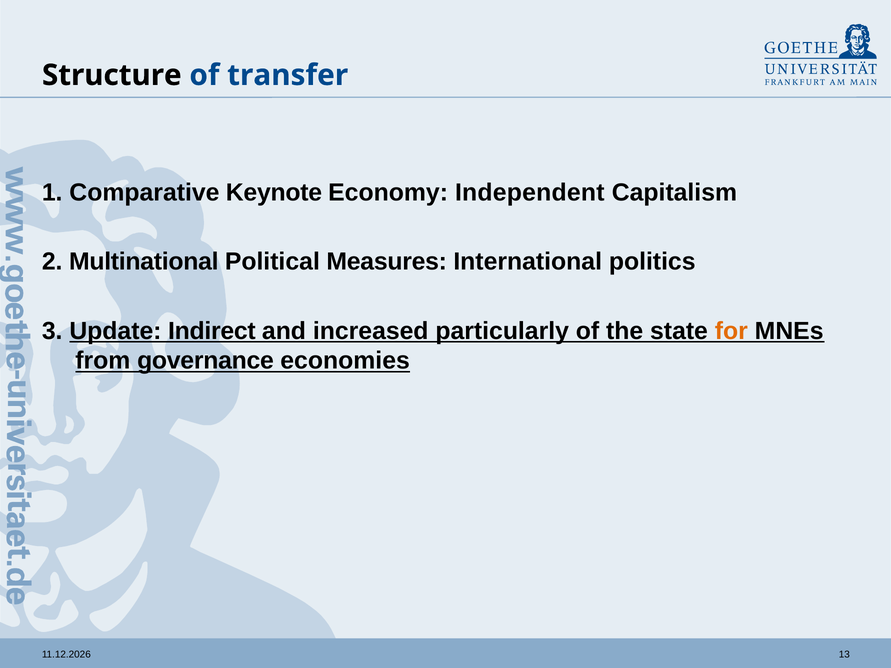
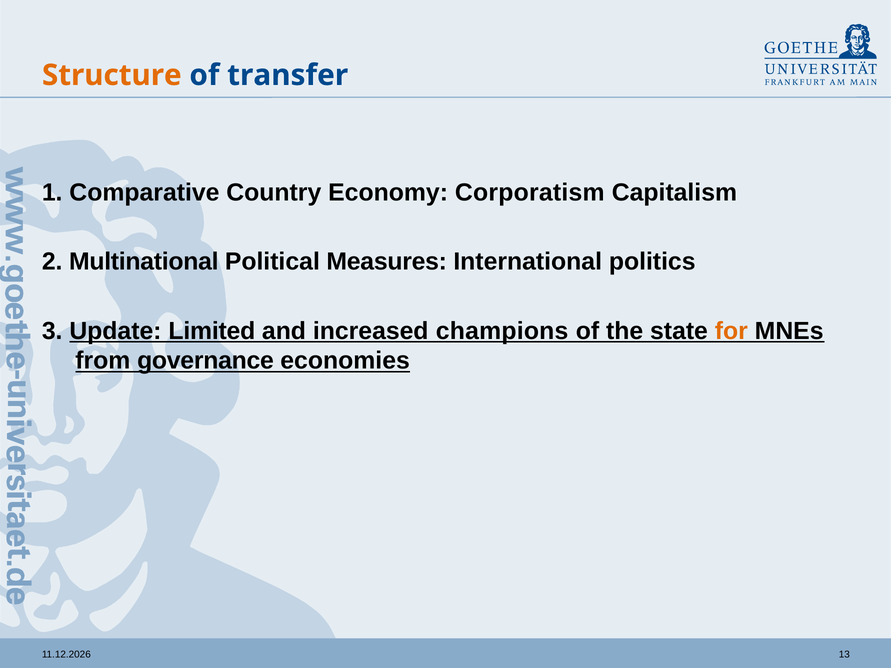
Structure colour: black -> orange (112, 75)
Keynote: Keynote -> Country (274, 192)
Independent: Independent -> Corporatism (530, 192)
Indirect: Indirect -> Limited (212, 331)
particularly: particularly -> champions (502, 331)
